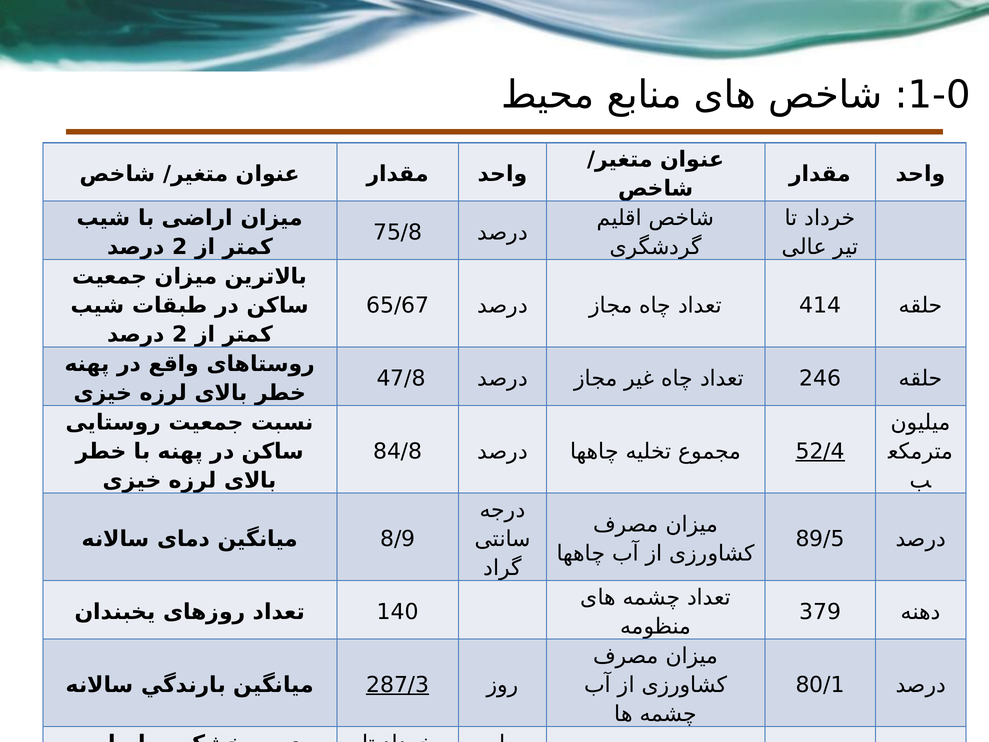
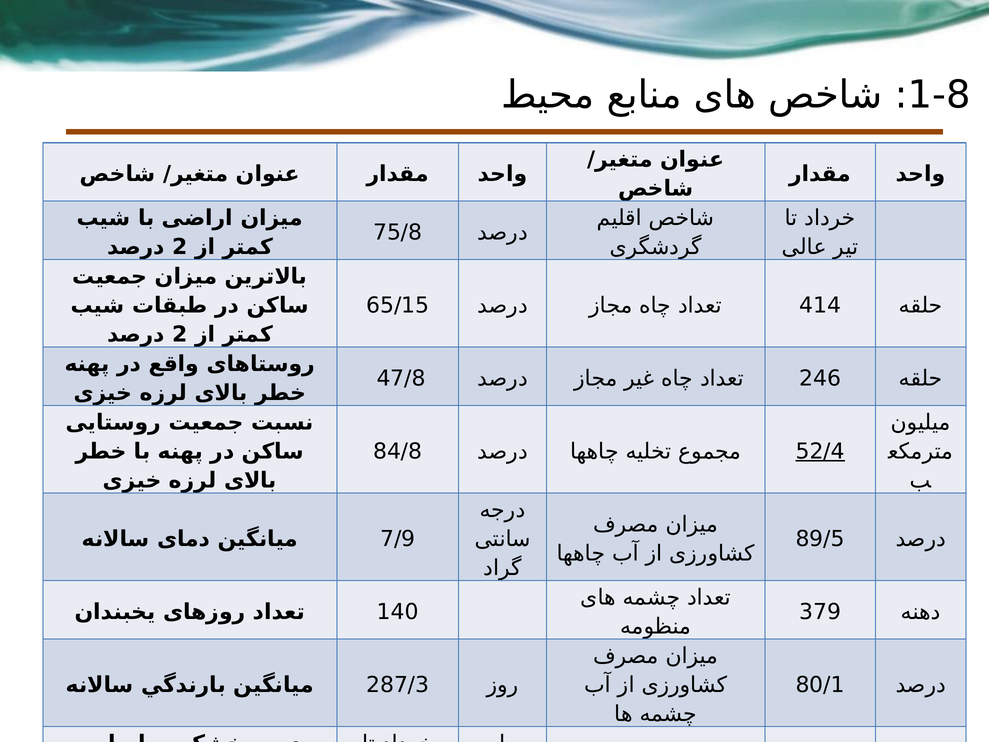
1-0: 1-0 -> 1-8 (939, 95)
65/67: 65/67 -> 65/15 (398, 305)
8/9: 8/9 -> 7/9 (398, 539)
287/3 underline: present -> none (398, 685)
